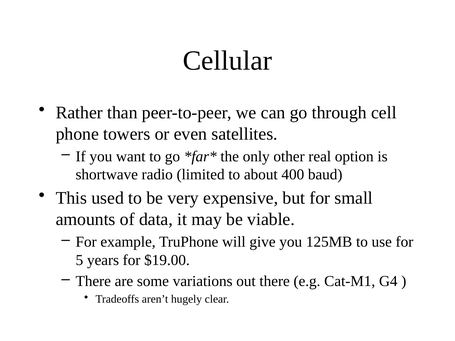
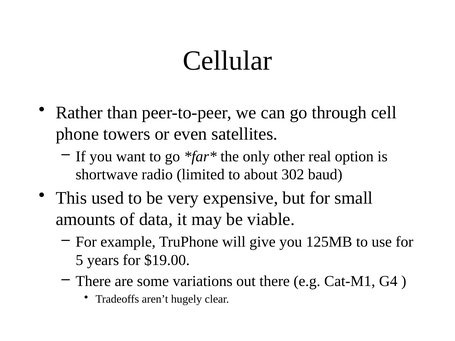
400: 400 -> 302 (293, 175)
